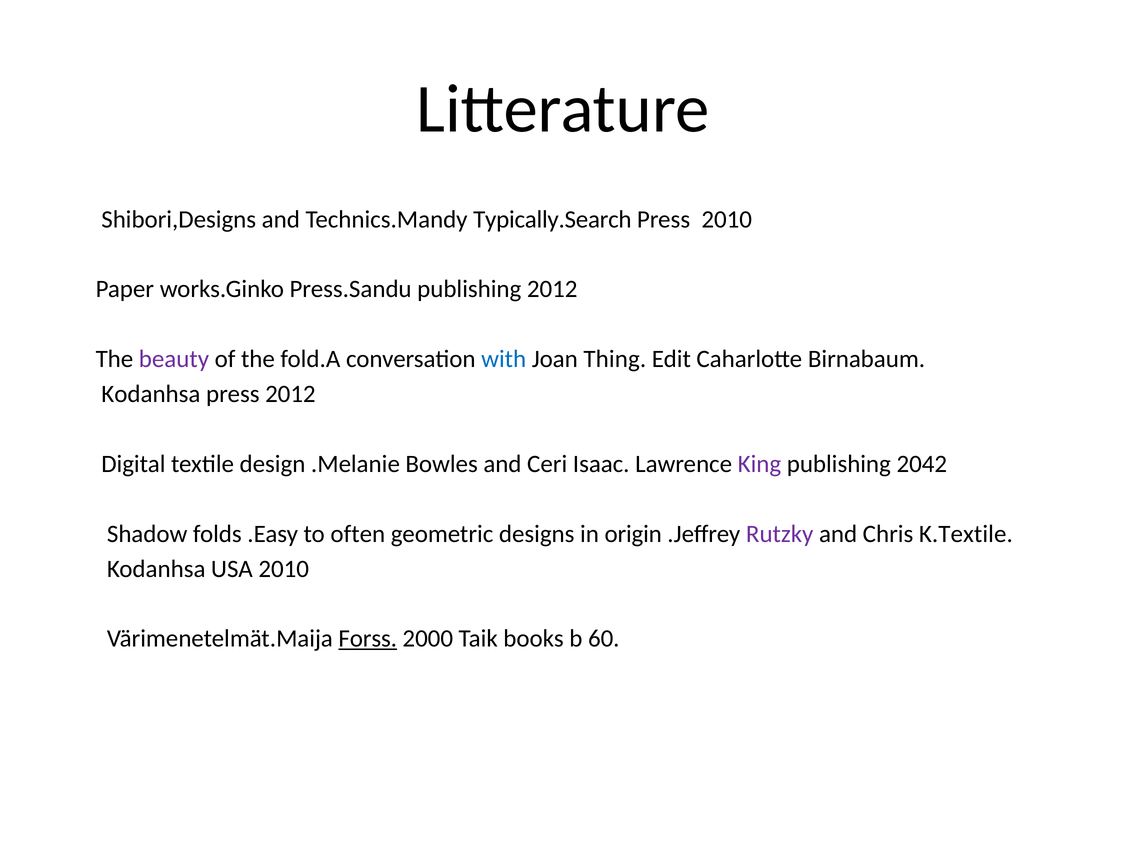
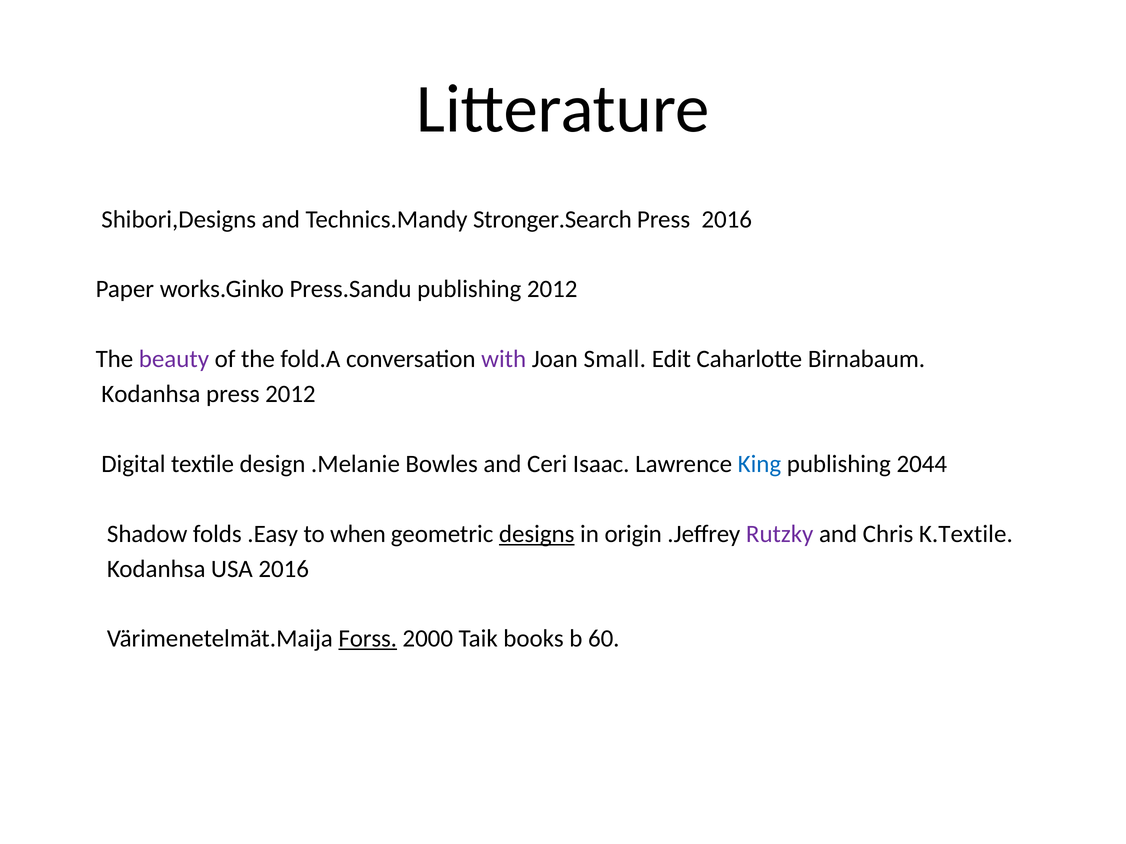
Typically.Search: Typically.Search -> Stronger.Search (552, 219)
Press 2010: 2010 -> 2016 (727, 219)
with colour: blue -> purple (504, 359)
Thing: Thing -> Small (615, 359)
King colour: purple -> blue (759, 464)
2042: 2042 -> 2044 (922, 464)
often: often -> when (358, 534)
designs underline: none -> present (537, 534)
USA 2010: 2010 -> 2016 (284, 569)
